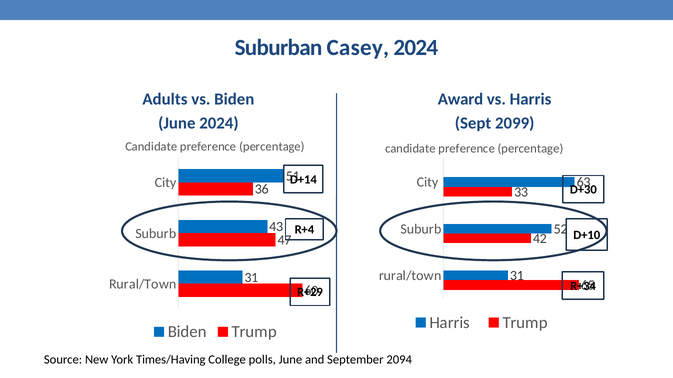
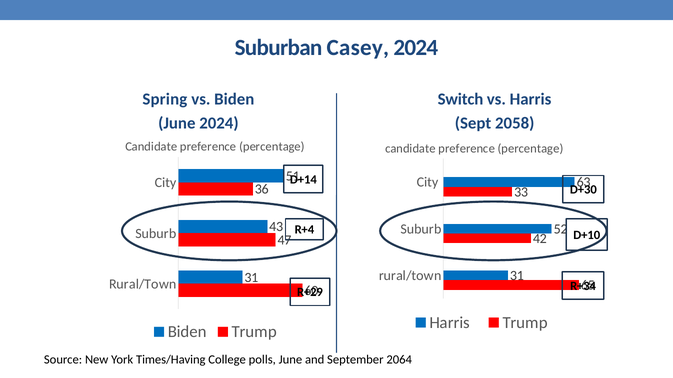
Adults: Adults -> Spring (165, 100)
Award: Award -> Switch (461, 100)
2099: 2099 -> 2058 (515, 123)
2094: 2094 -> 2064 (399, 360)
